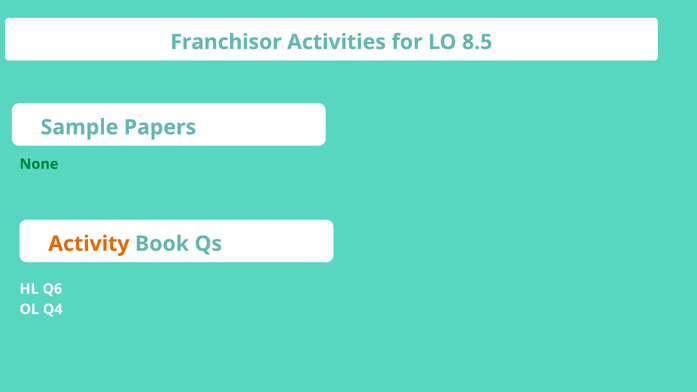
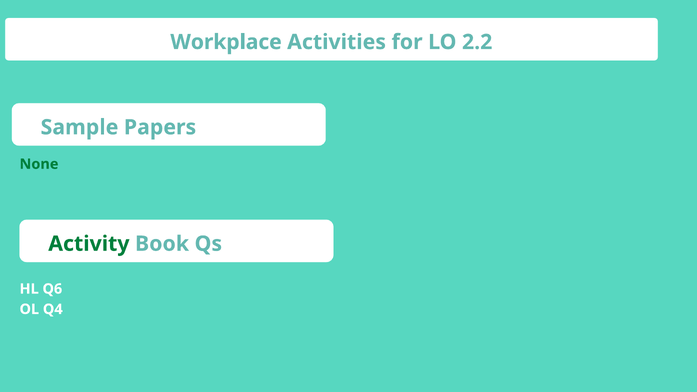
Franchisor: Franchisor -> Workplace (226, 42)
8.5: 8.5 -> 2.2 (477, 42)
Activity colour: orange -> green (89, 244)
